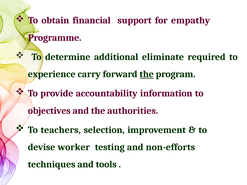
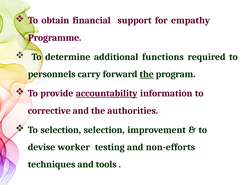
eliminate: eliminate -> functions (163, 57)
experience: experience -> personnels (52, 74)
accountability underline: none -> present (107, 94)
objectives: objectives -> corrective (49, 111)
To teachers: teachers -> selection (61, 130)
